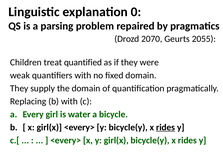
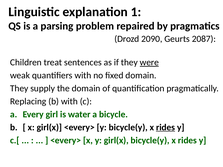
0: 0 -> 1 (136, 12)
2070: 2070 -> 2090 (152, 39)
2055: 2055 -> 2087 (204, 39)
quantified: quantified -> sentences (83, 62)
were underline: none -> present (149, 62)
